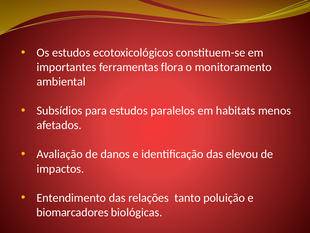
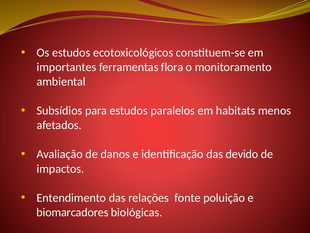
elevou: elevou -> devido (242, 154)
tanto: tanto -> fonte (187, 197)
